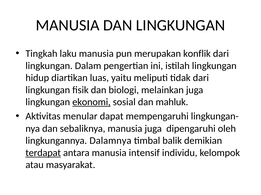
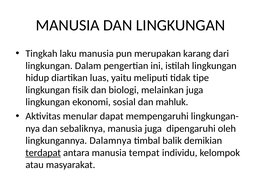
konflik: konflik -> karang (197, 54)
tidak dari: dari -> tipe (201, 78)
ekonomi underline: present -> none (91, 102)
intensif: intensif -> tempat (144, 153)
